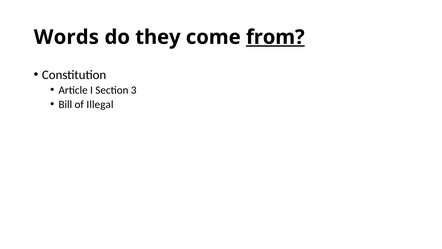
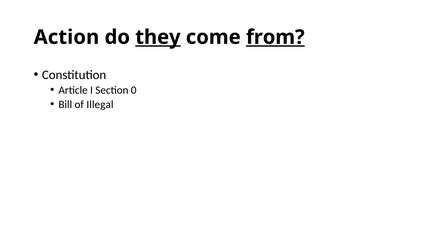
Words: Words -> Action (66, 37)
they underline: none -> present (158, 37)
3: 3 -> 0 (134, 90)
